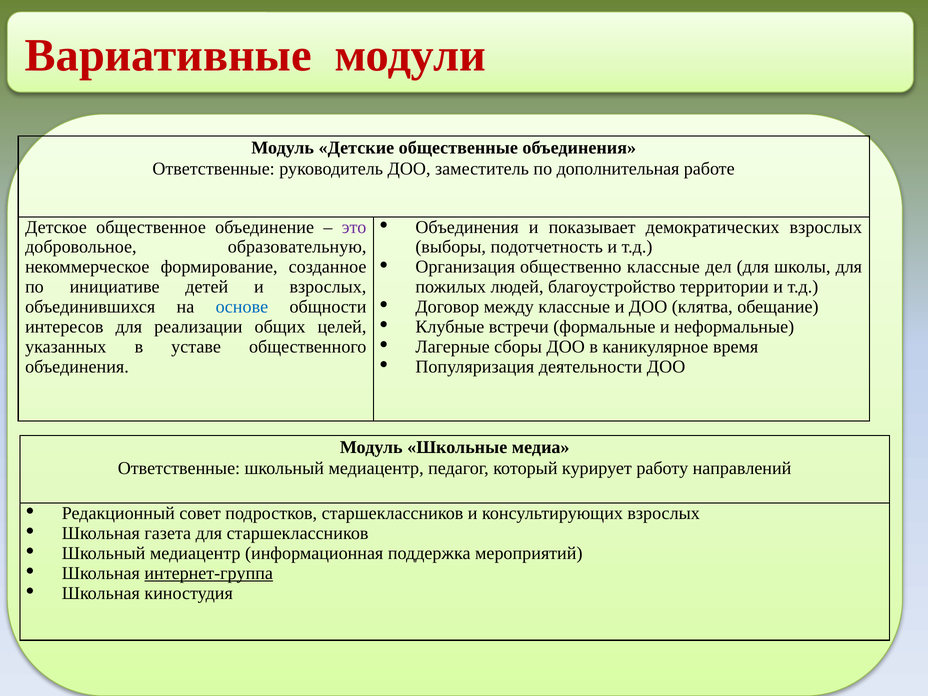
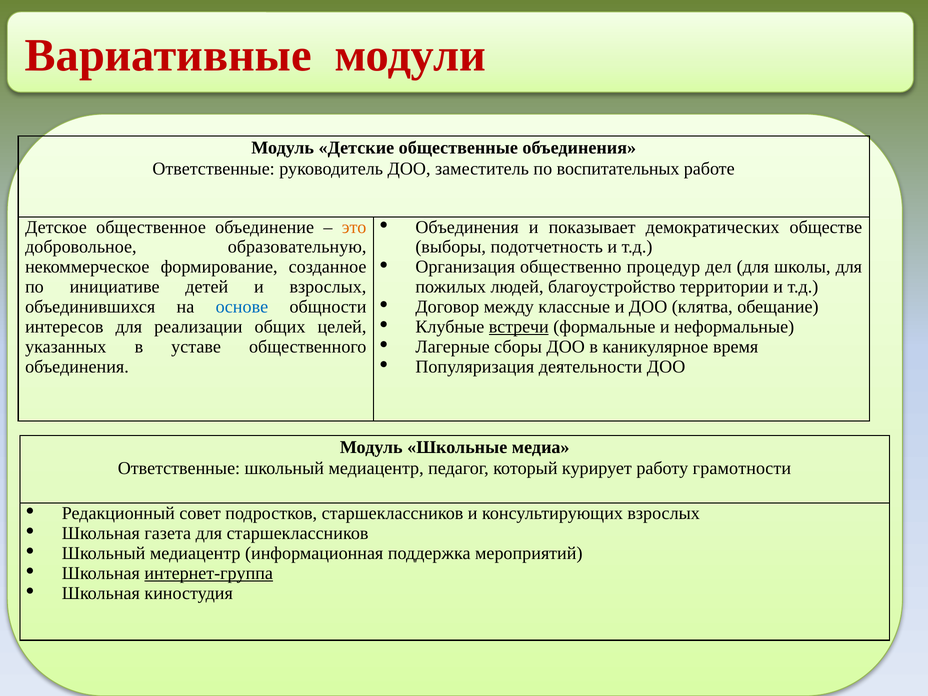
дополнительная: дополнительная -> воспитательных (618, 169)
демократических взрослых: взрослых -> обществе (826, 227)
это colour: purple -> orange (354, 227)
общественно классные: классные -> процедур (663, 267)
встречи underline: none -> present (519, 327)
направлений: направлений -> грамотности (742, 469)
